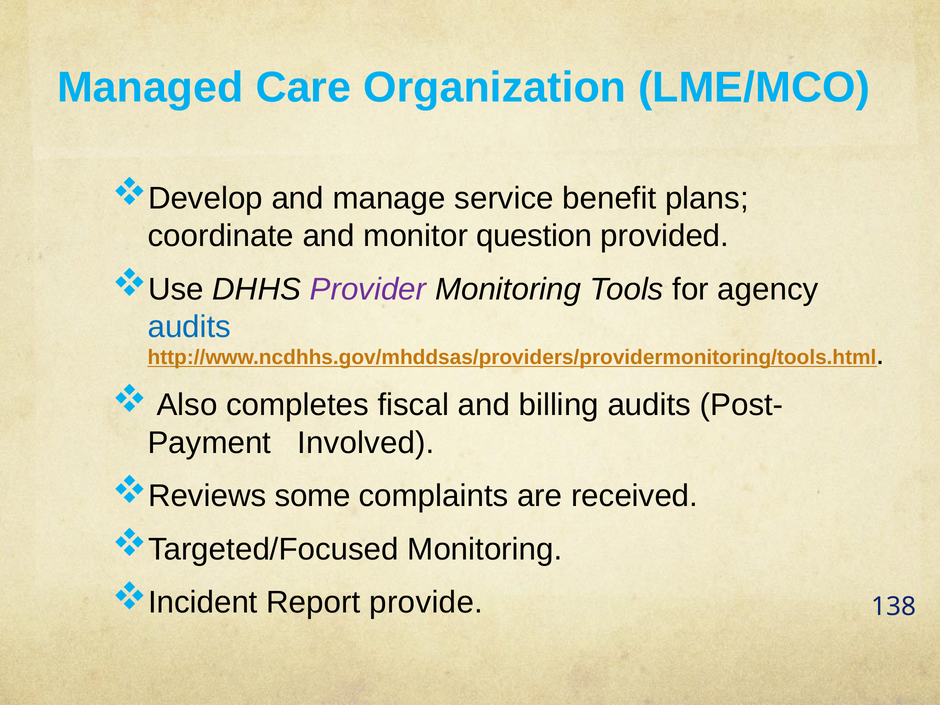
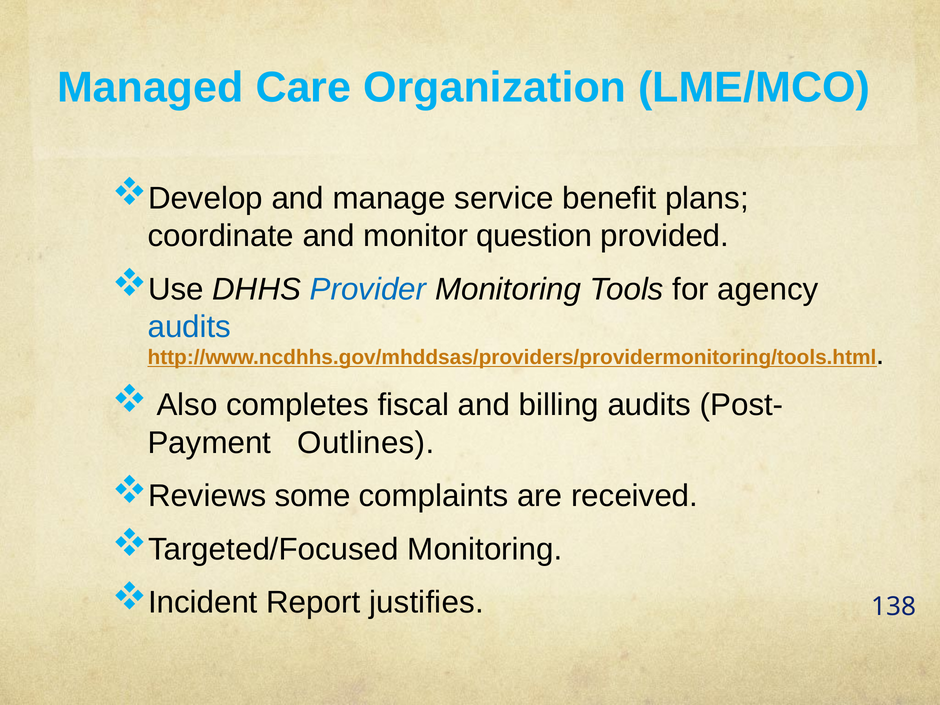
Provider colour: purple -> blue (368, 289)
Involved: Involved -> Outlines (366, 443)
provide: provide -> justifies (426, 602)
